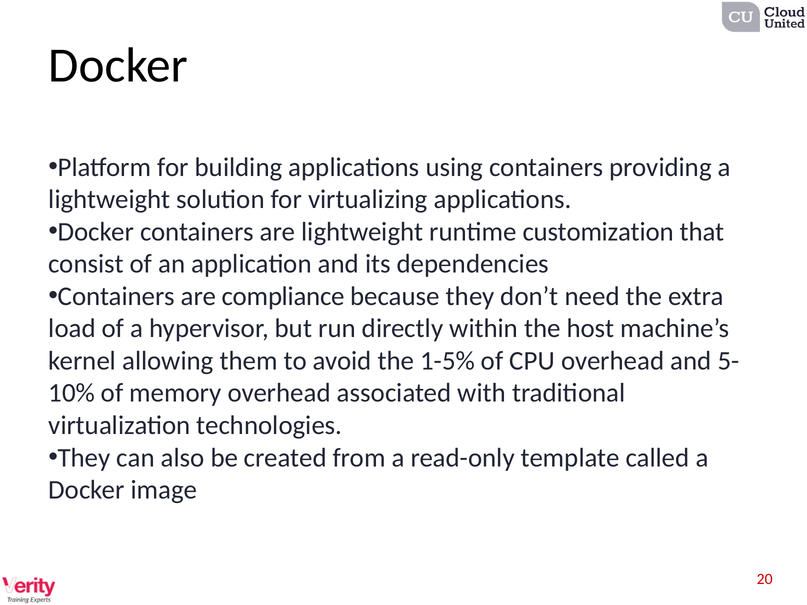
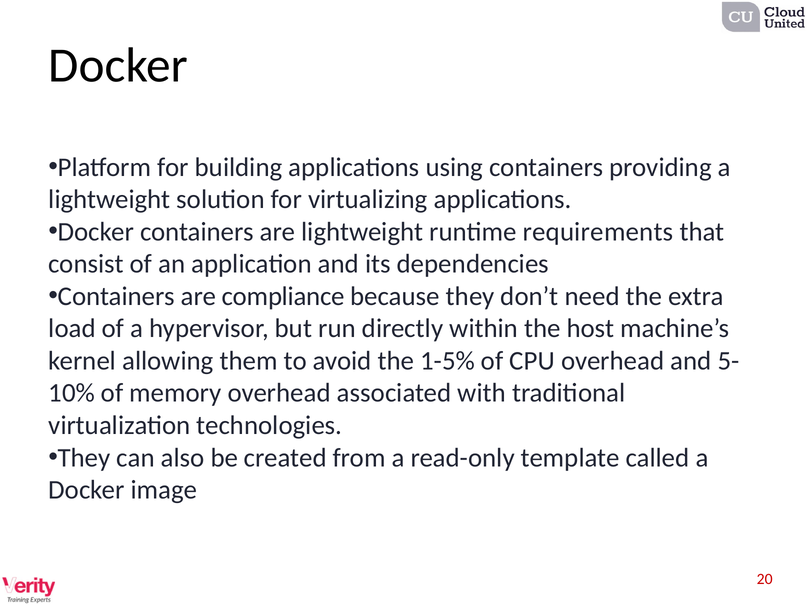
customization: customization -> requirements (598, 232)
